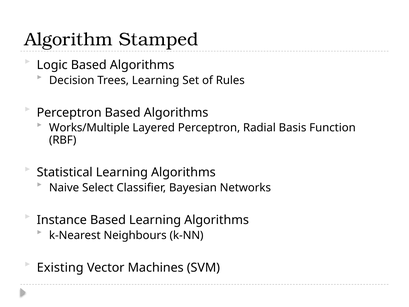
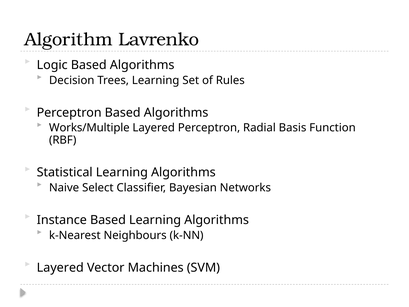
Stamped: Stamped -> Lavrenko (159, 39)
Existing: Existing -> Layered (60, 267)
